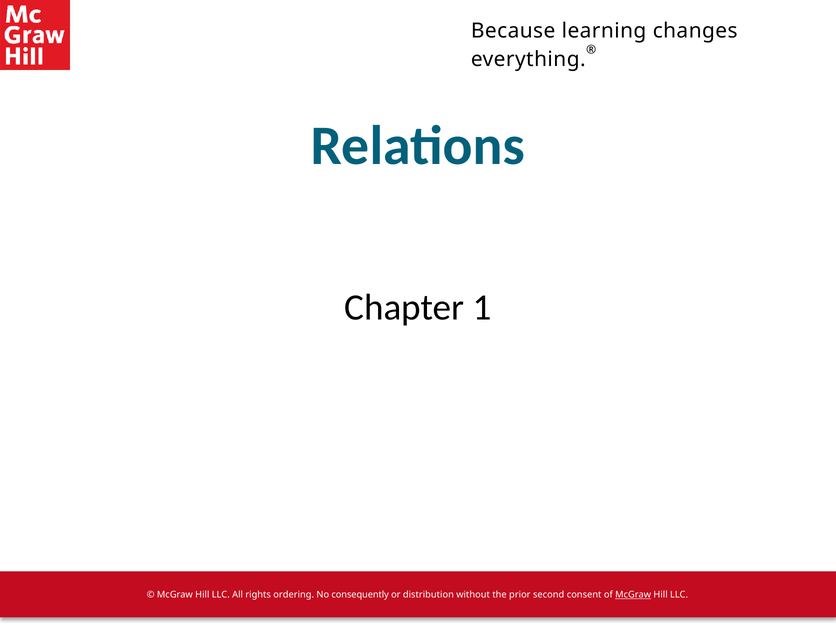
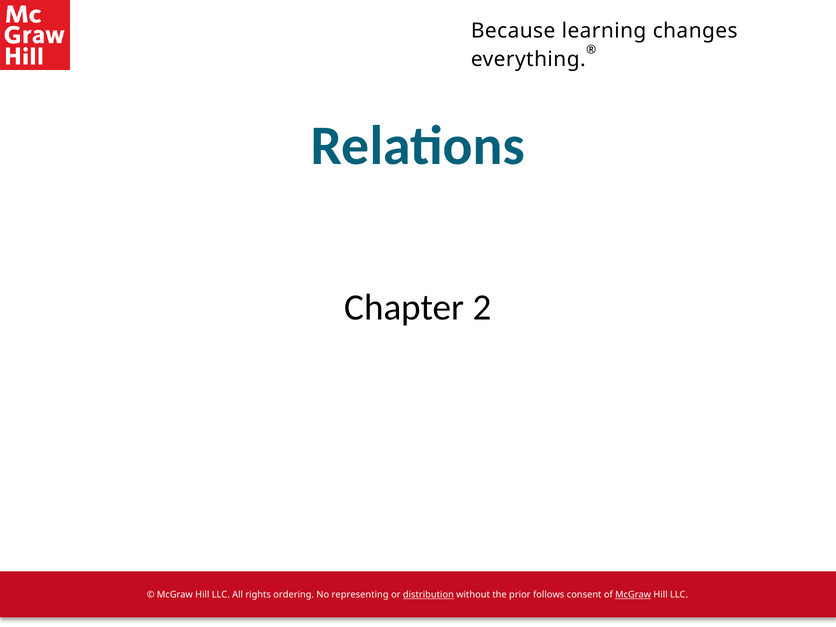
1: 1 -> 2 (482, 308)
consequently: consequently -> representing (360, 595)
distribution underline: none -> present (428, 595)
second: second -> follows (549, 595)
